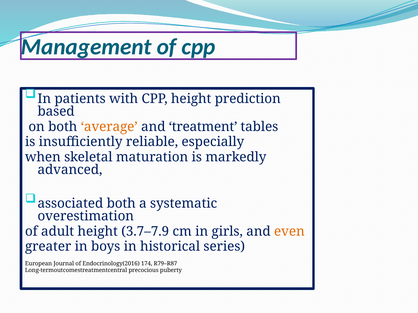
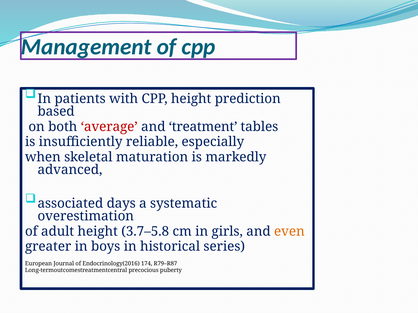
average colour: orange -> red (109, 127)
associated both: both -> days (121, 204)
3.7–7.9: 3.7–7.9 -> 3.7–5.8 (145, 232)
